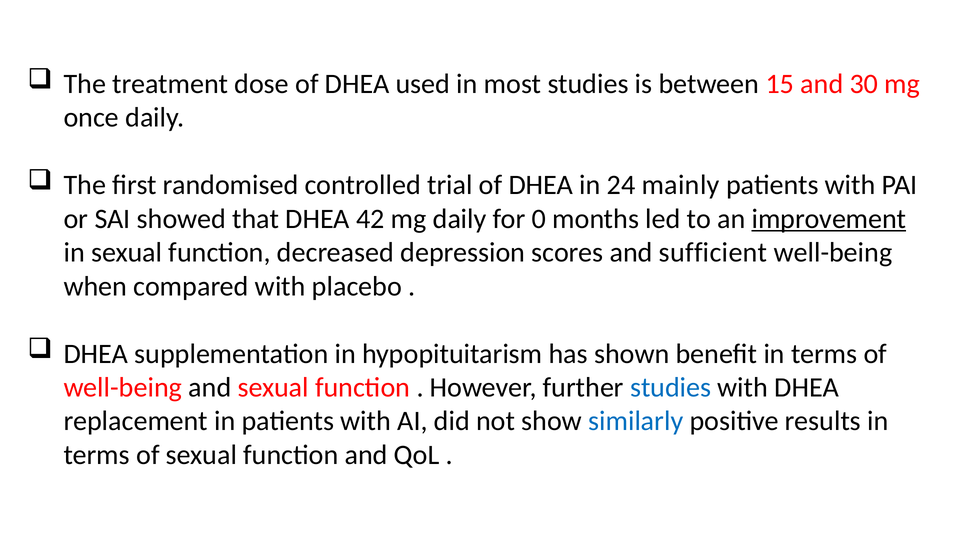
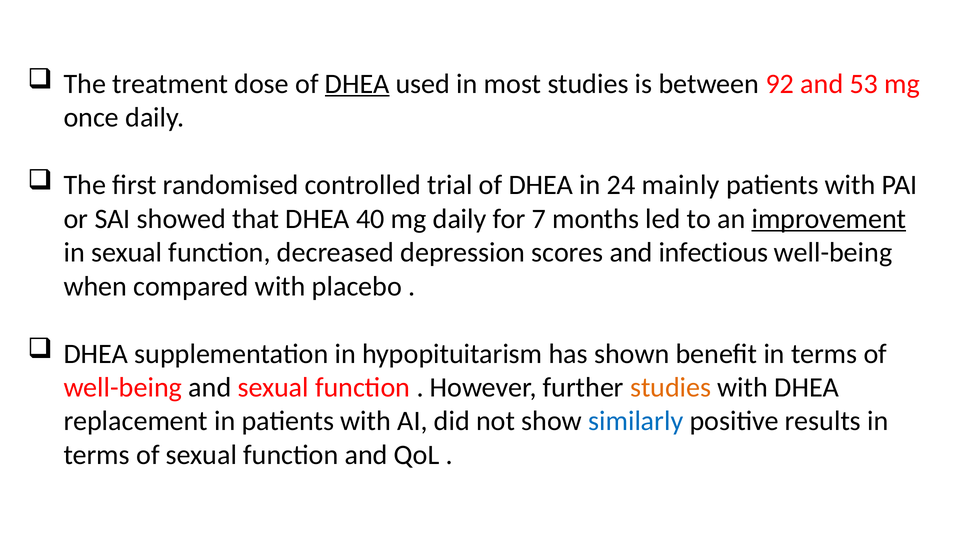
DHEA underline: none -> present (357, 84)
15: 15 -> 92 (780, 84)
30: 30 -> 53 (864, 84)
42: 42 -> 40 (370, 219)
0: 0 -> 7 (539, 219)
sufficient: sufficient -> infectious (713, 253)
studies colour: blue -> orange (671, 388)
